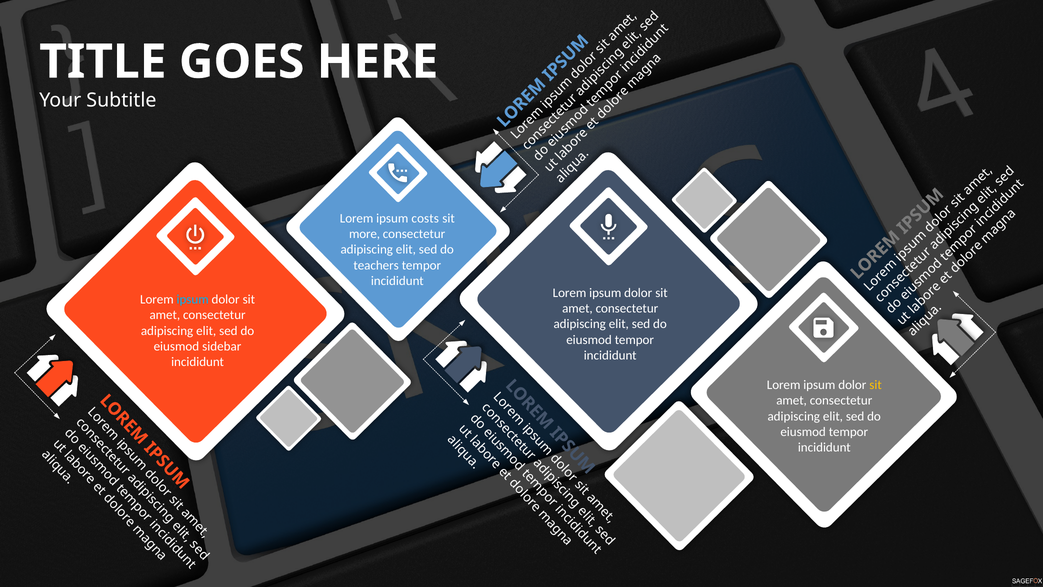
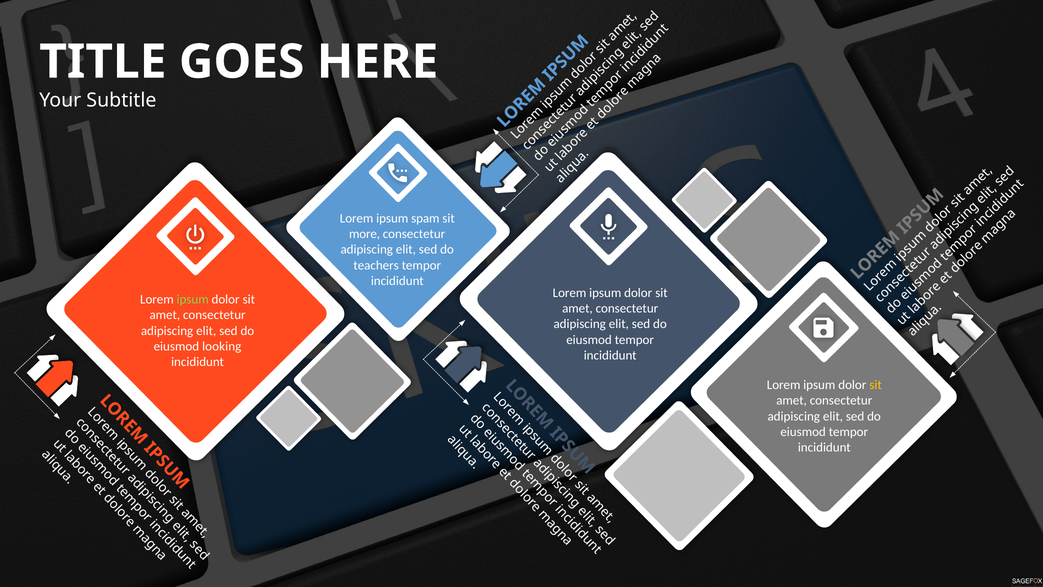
costs: costs -> spam (425, 218)
ipsum colour: light blue -> light green (193, 299)
sidebar: sidebar -> looking (222, 346)
